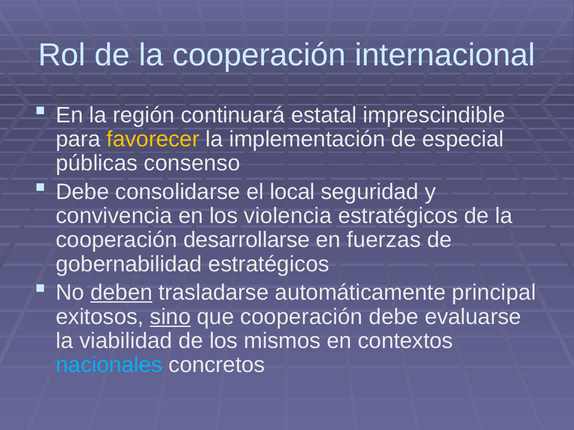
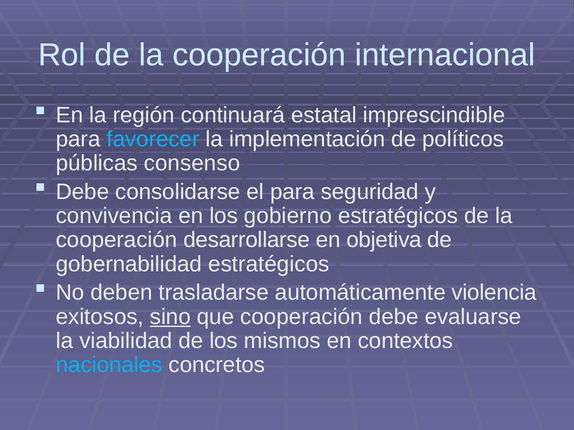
favorecer colour: yellow -> light blue (153, 139)
especial: especial -> políticos (463, 139)
el local: local -> para (292, 192)
violencia: violencia -> gobierno (288, 216)
fuerzas: fuerzas -> objetiva (384, 240)
deben underline: present -> none (121, 293)
principal: principal -> violencia (494, 293)
